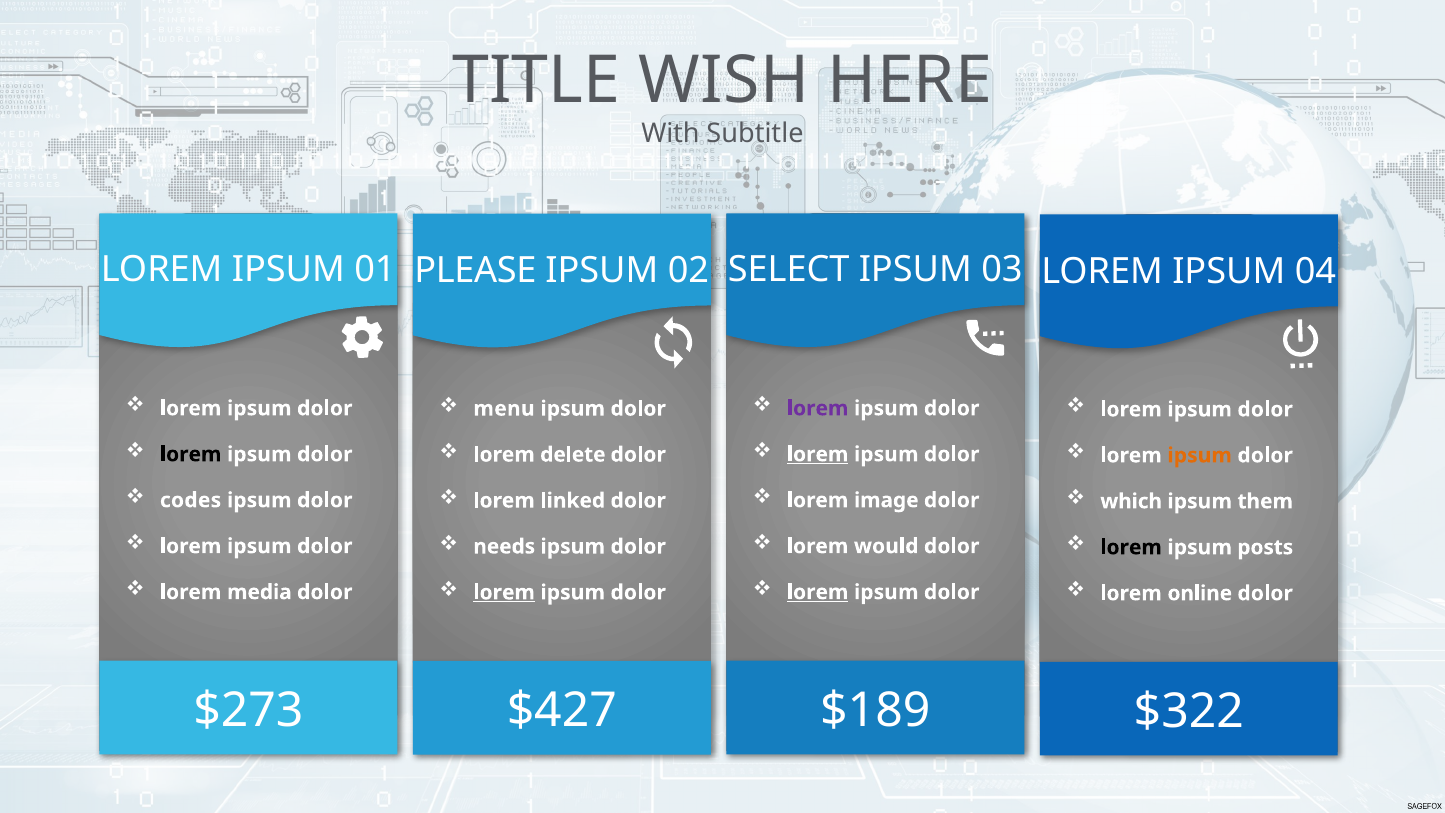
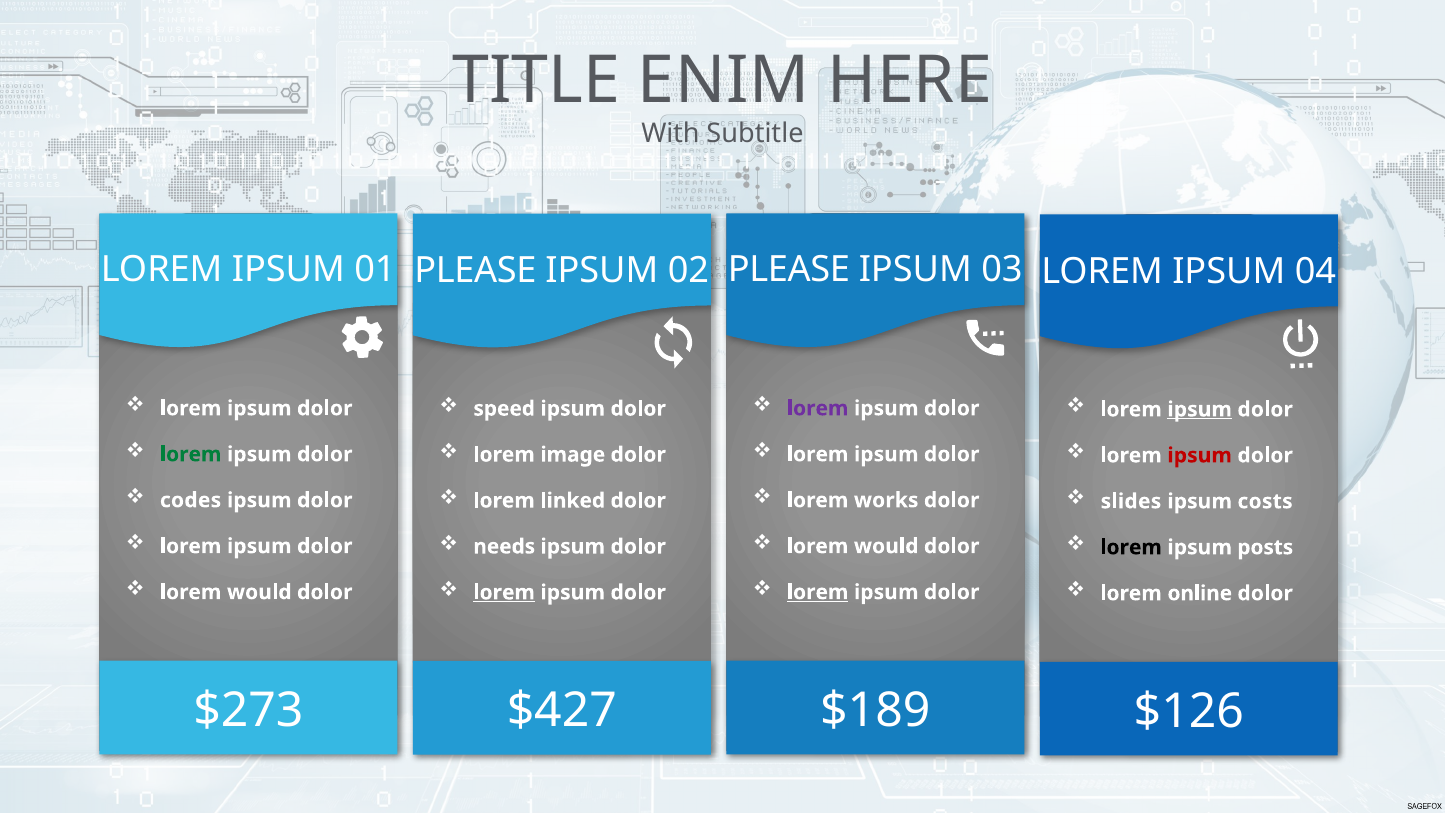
WISH: WISH -> ENIM (724, 80)
SELECT: SELECT -> PLEASE (789, 270)
menu: menu -> speed (504, 409)
ipsum underline: none -> present (1200, 409)
lorem colour: black -> green (191, 454)
lorem underline: present -> none (818, 454)
delete: delete -> image (573, 455)
ipsum colour: orange -> red (1200, 455)
image: image -> works (886, 500)
which: which -> slides (1131, 501)
them: them -> costs (1265, 501)
media: media -> would (259, 592)
$322: $322 -> $126 (1189, 711)
